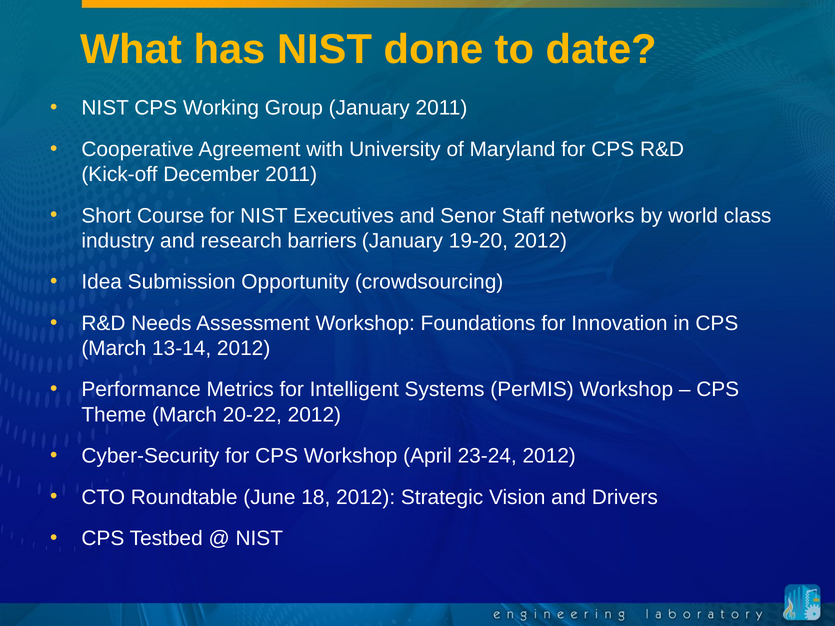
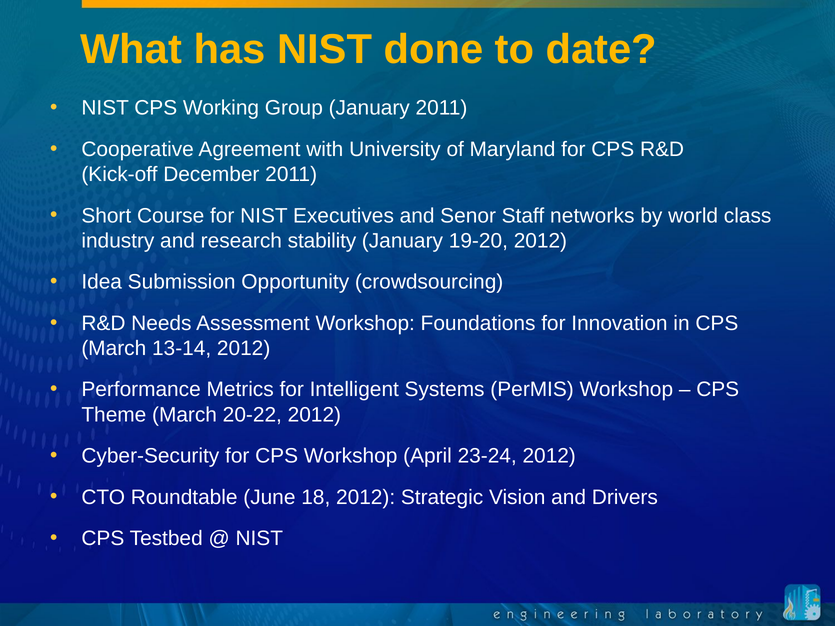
barriers: barriers -> stability (322, 241)
